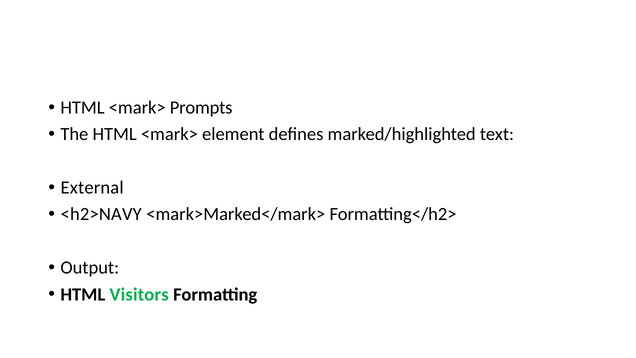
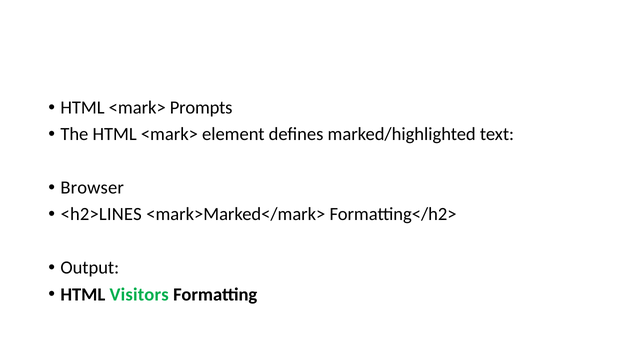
External: External -> Browser (92, 188)
<h2>NAVY: <h2>NAVY -> <h2>LINES (101, 214)
